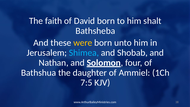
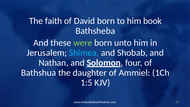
shalt: shalt -> book (152, 21)
were colour: yellow -> light green (83, 43)
7:5: 7:5 -> 1:5 (86, 83)
